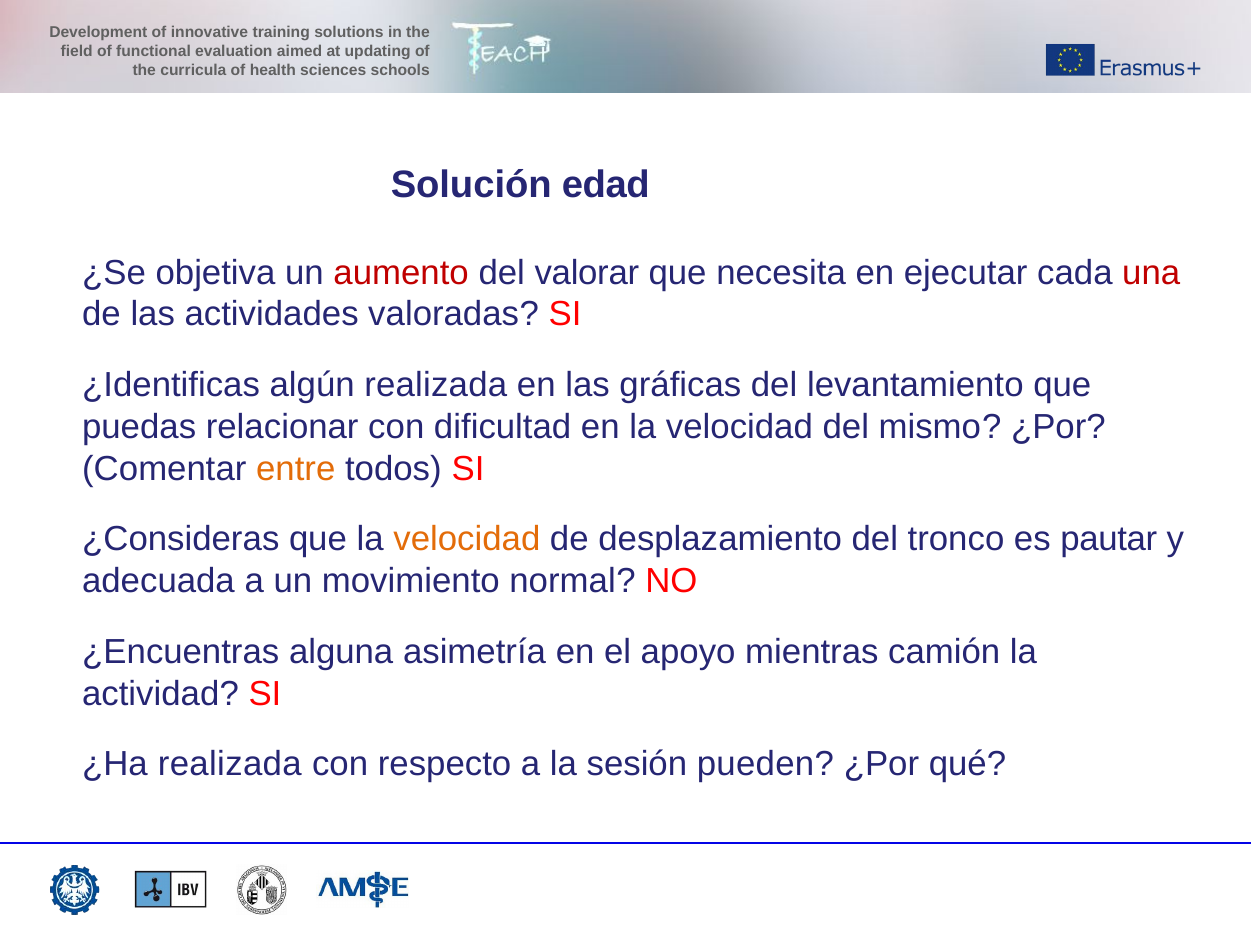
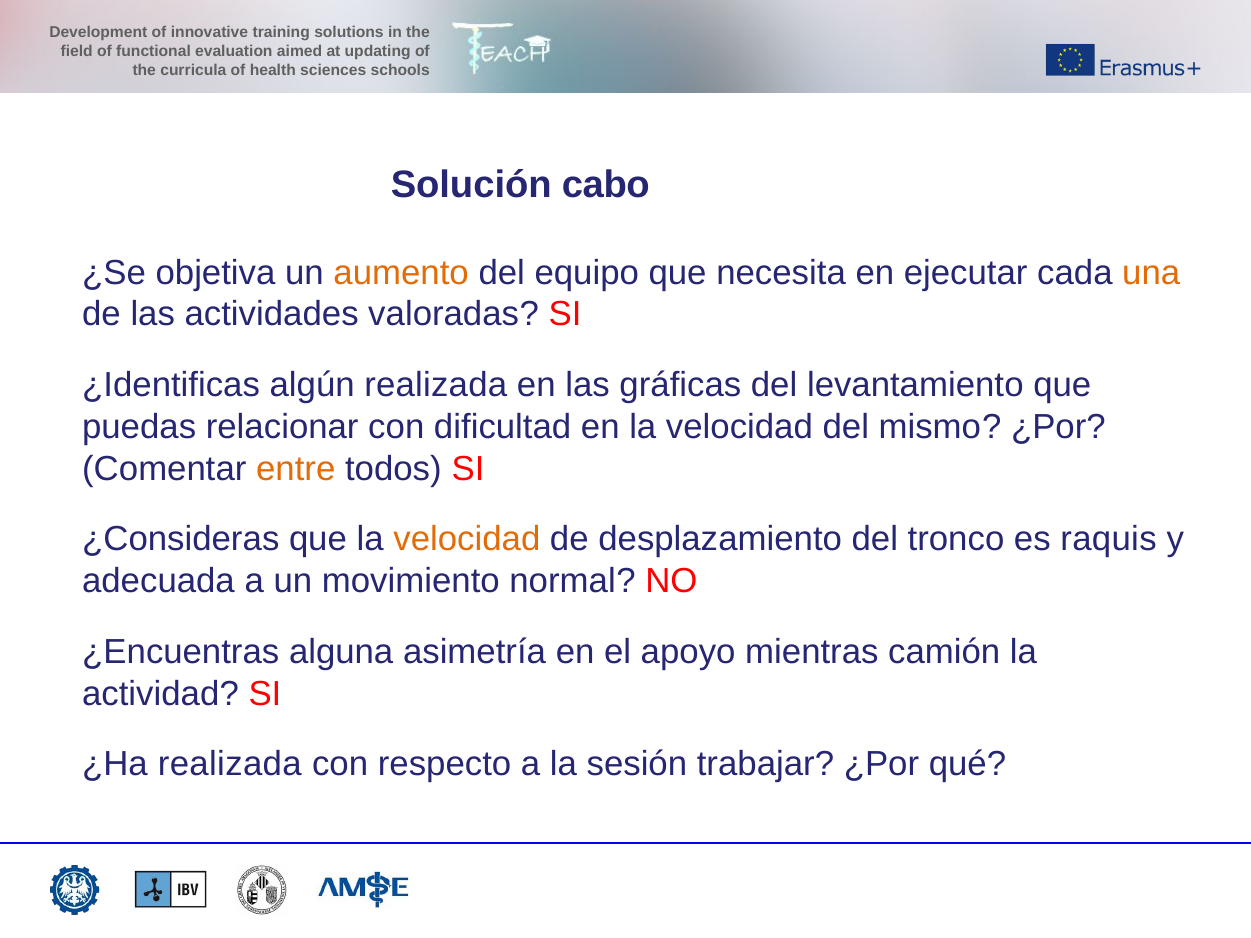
edad: edad -> cabo (606, 185)
aumento colour: red -> orange (401, 273)
valorar: valorar -> equipo (587, 273)
una colour: red -> orange (1151, 273)
pautar: pautar -> raquis (1109, 540)
pueden: pueden -> trabajar (765, 765)
